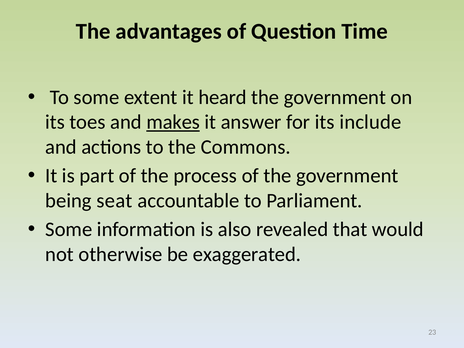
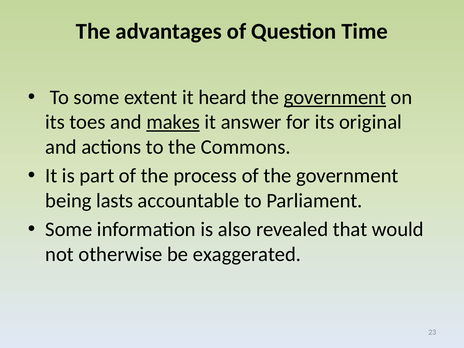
government underline: none -> present (335, 97)
include: include -> original (371, 122)
seat: seat -> lasts (115, 201)
